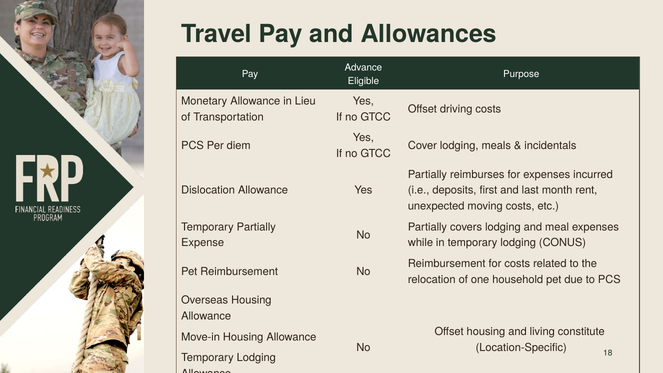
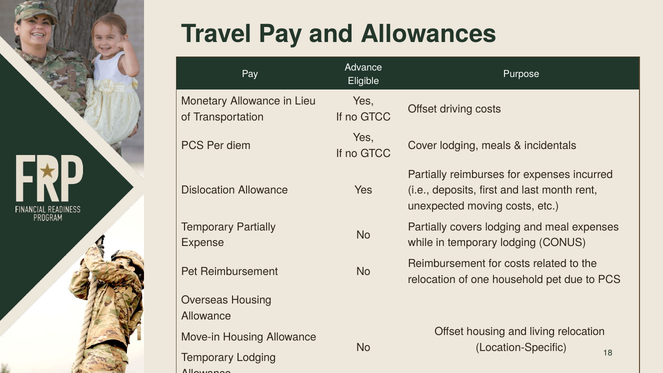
living constitute: constitute -> relocation (581, 332)
